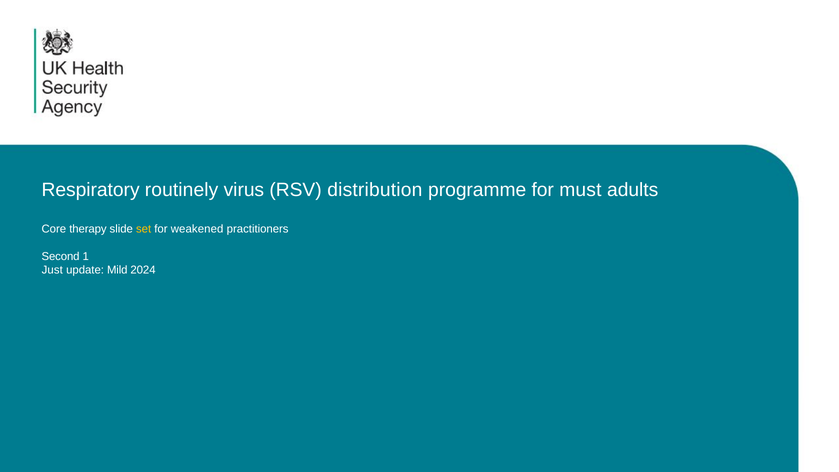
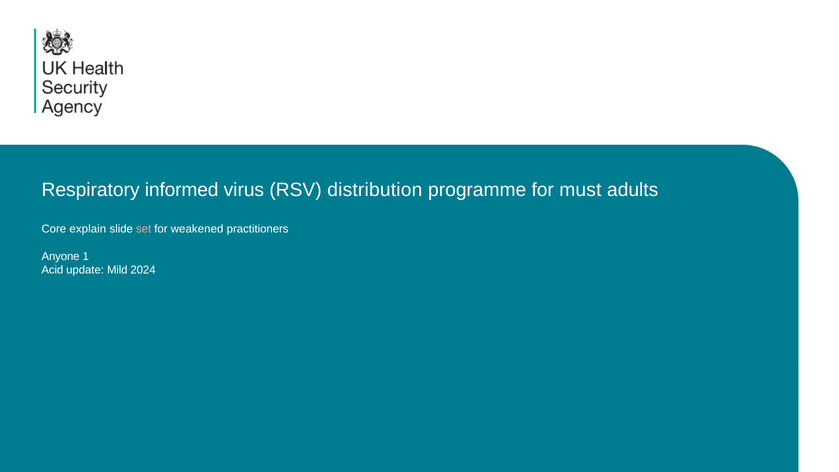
routinely: routinely -> informed (182, 190)
therapy: therapy -> explain (88, 229)
set colour: yellow -> pink (144, 229)
Second: Second -> Anyone (61, 256)
Just: Just -> Acid (52, 270)
